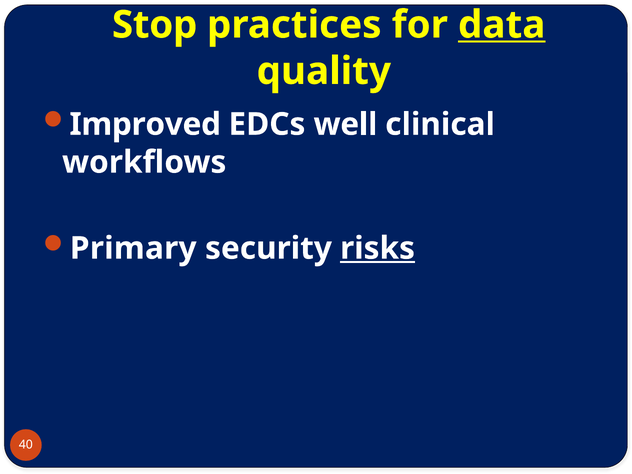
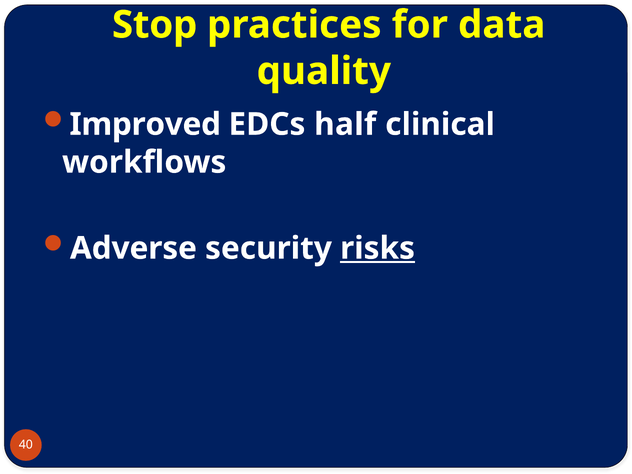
data underline: present -> none (502, 25)
well: well -> half (345, 124)
Primary: Primary -> Adverse (133, 248)
